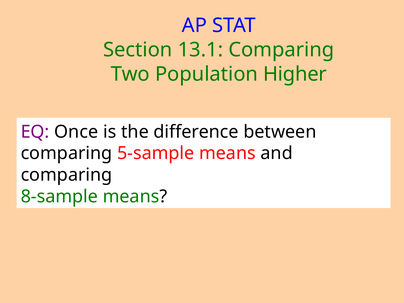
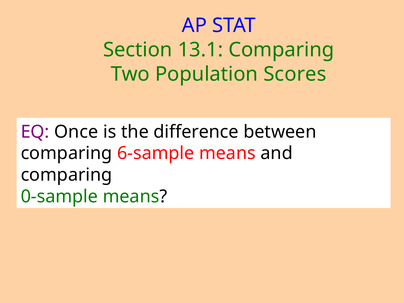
Higher: Higher -> Scores (295, 74)
5-sample: 5-sample -> 6-sample (156, 153)
8-sample: 8-sample -> 0-sample (59, 196)
